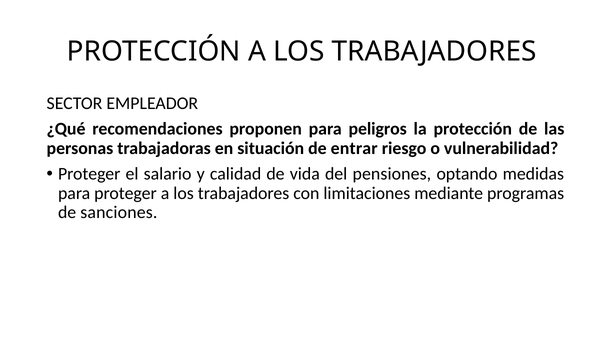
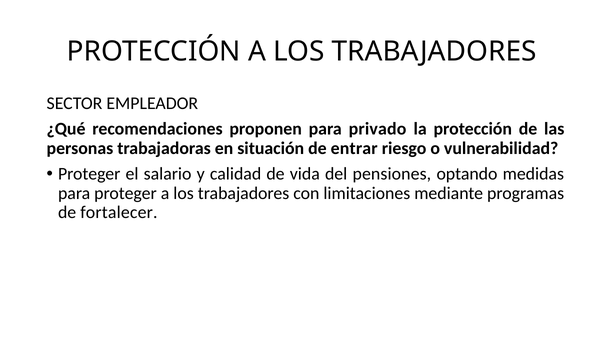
peligros: peligros -> privado (378, 129)
sanciones: sanciones -> fortalecer (119, 212)
